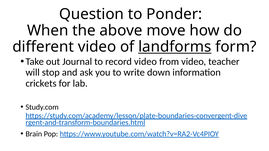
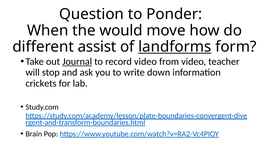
above: above -> would (121, 30)
different video: video -> assist (97, 47)
Journal underline: none -> present (77, 62)
